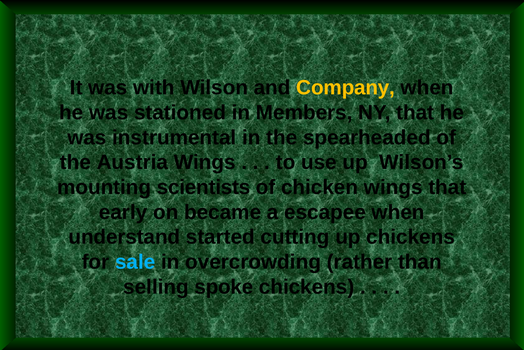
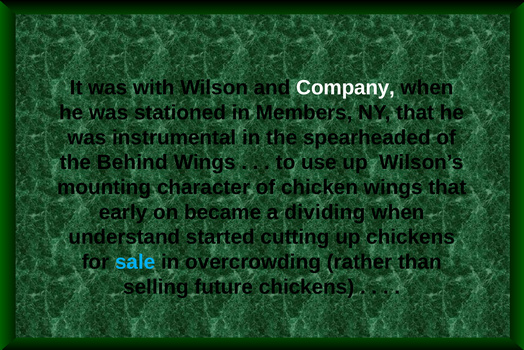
Company colour: yellow -> white (346, 88)
Austria: Austria -> Behind (132, 162)
scientists: scientists -> character (204, 187)
escapee: escapee -> dividing (325, 212)
spoke: spoke -> future (224, 286)
